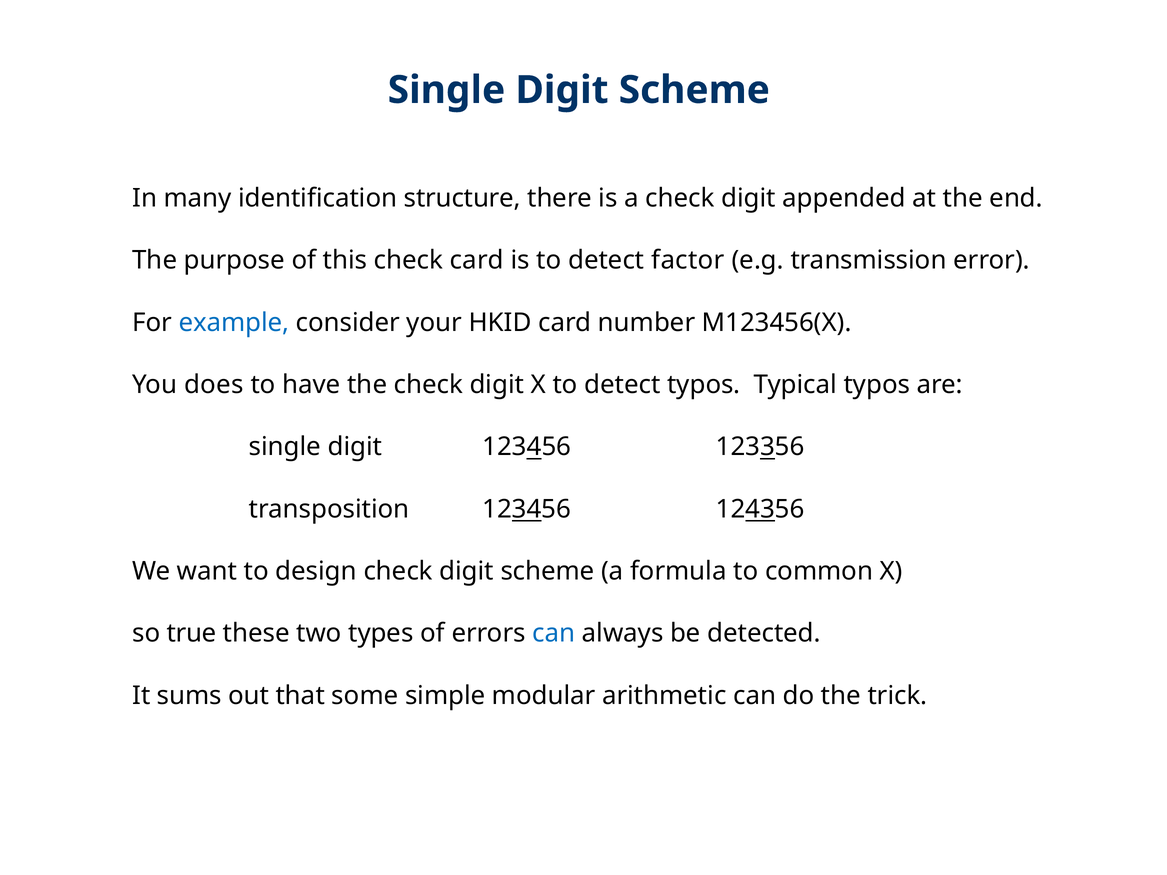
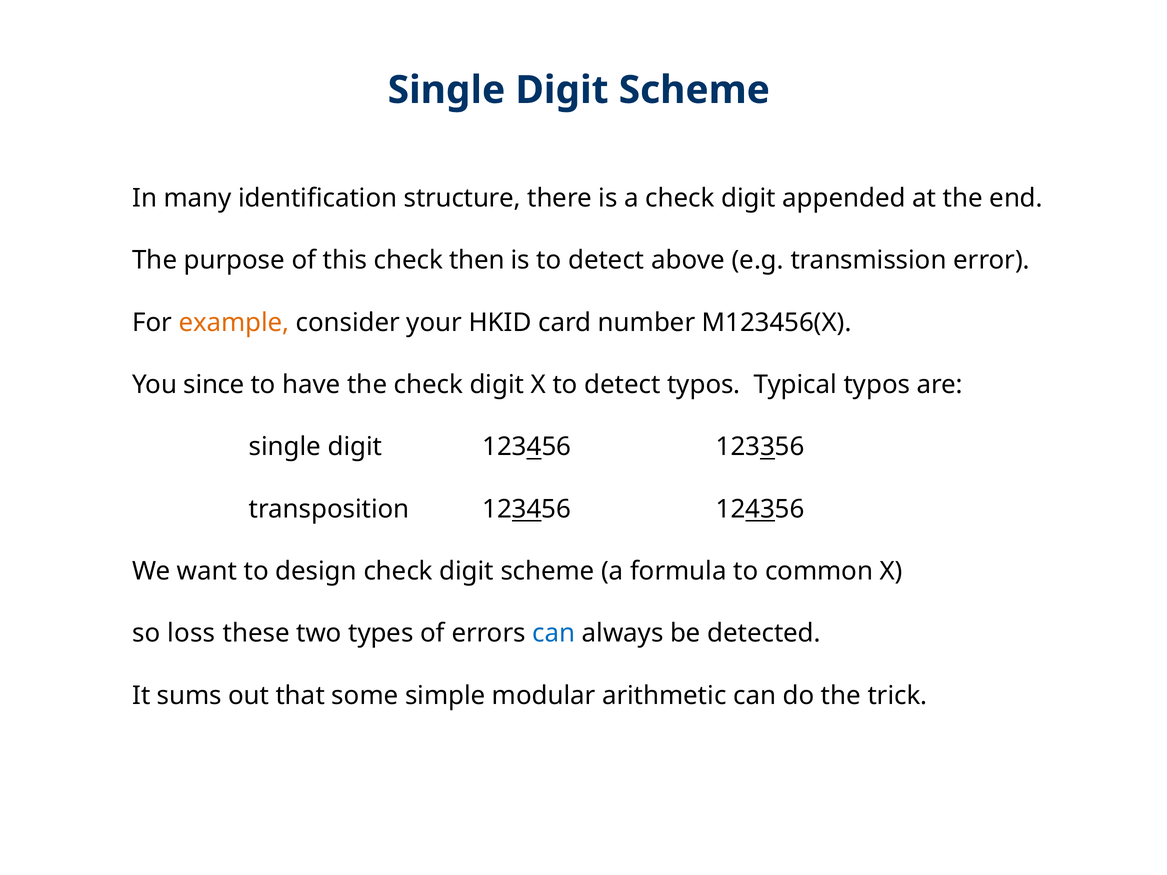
check card: card -> then (477, 260)
factor: factor -> above (688, 260)
example colour: blue -> orange (234, 323)
does: does -> since (214, 385)
true: true -> loss (191, 634)
